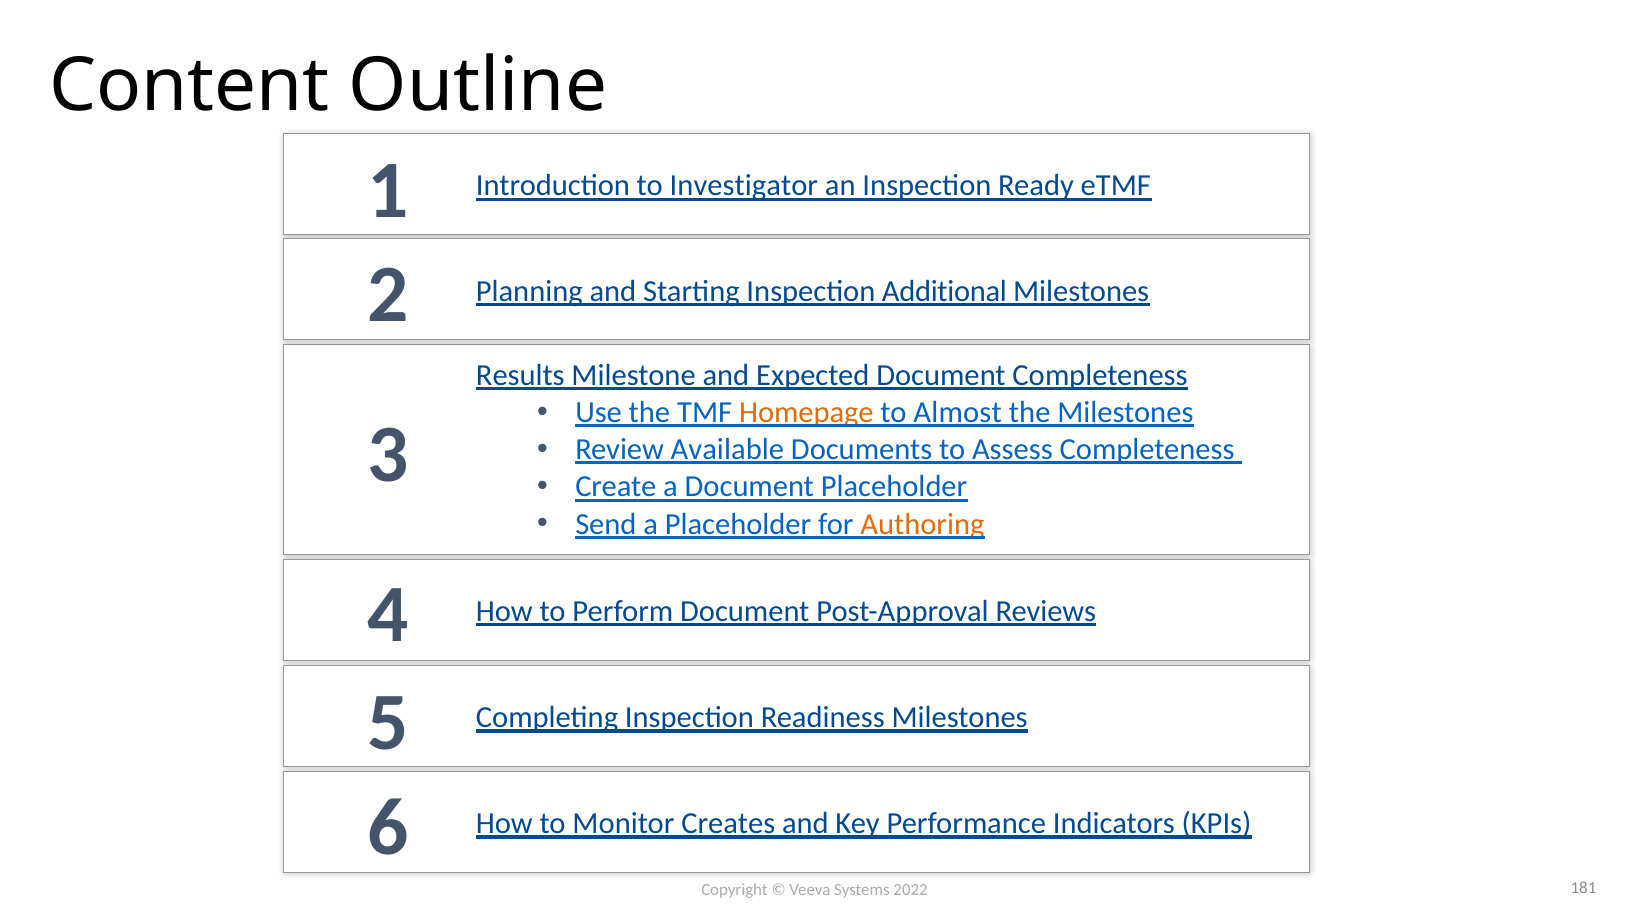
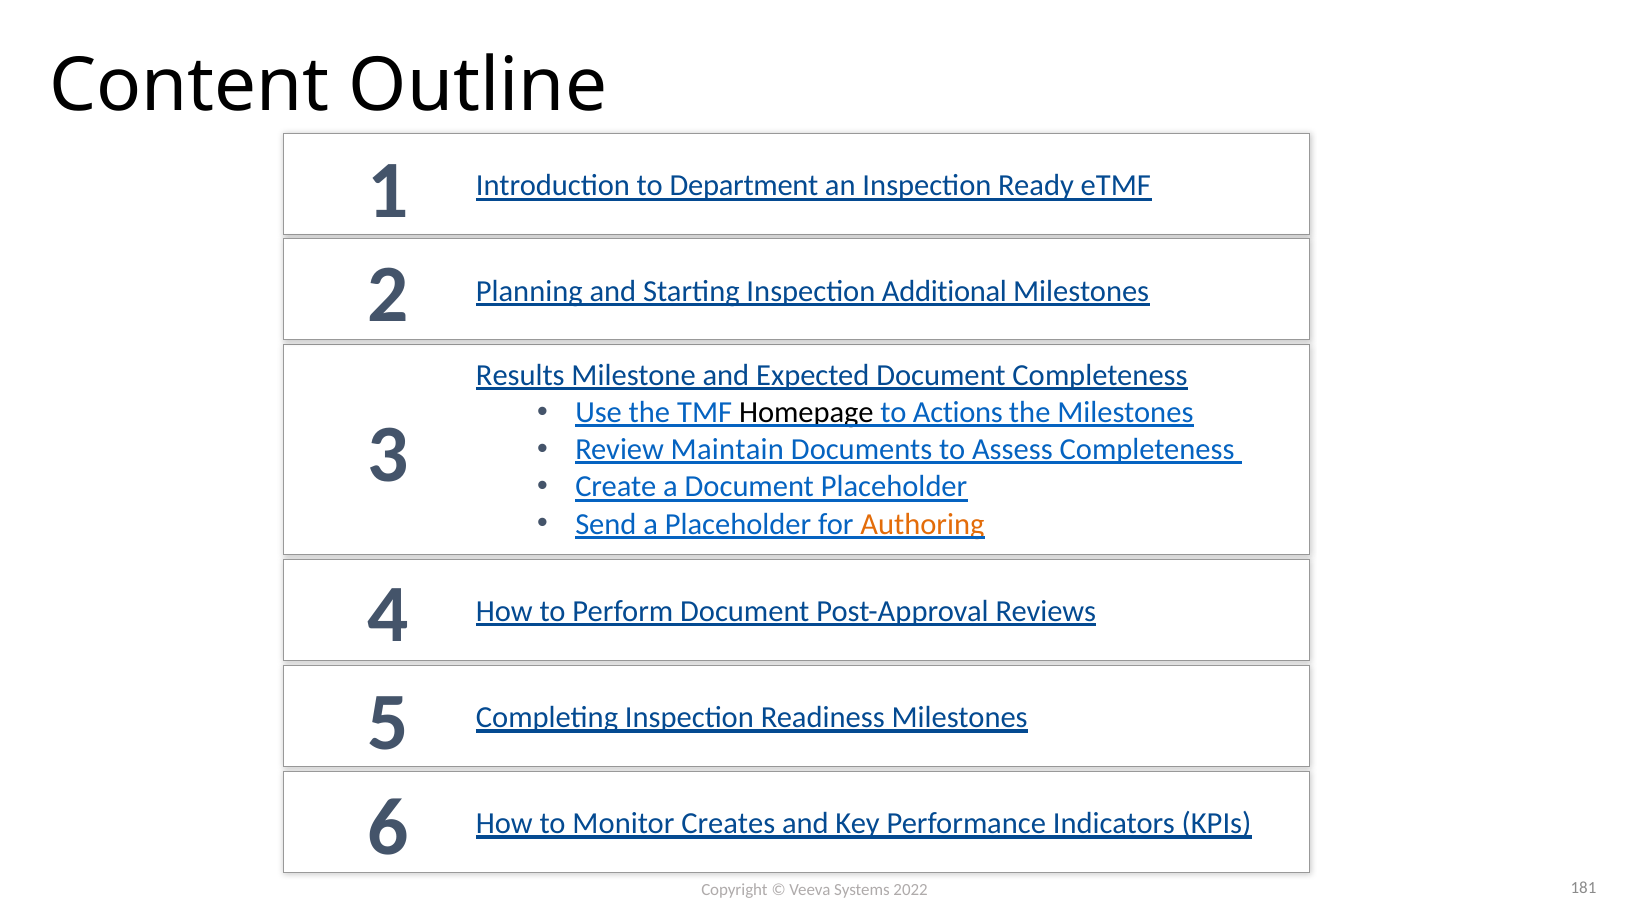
Investigator: Investigator -> Department (744, 186)
Homepage colour: orange -> black (806, 413)
Almost: Almost -> Actions (958, 413)
Available: Available -> Maintain (727, 450)
